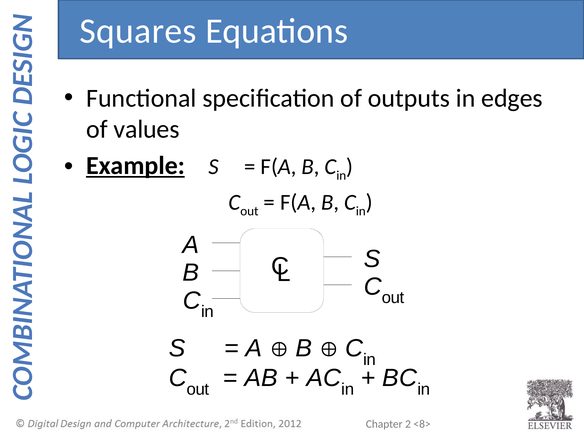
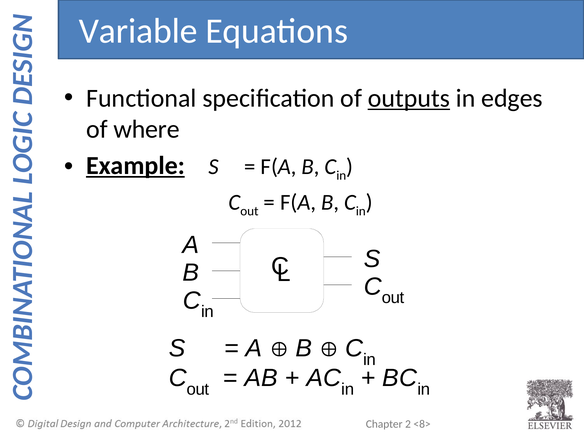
Squares: Squares -> Variable (138, 31)
outputs underline: none -> present (409, 98)
values: values -> where (147, 129)
